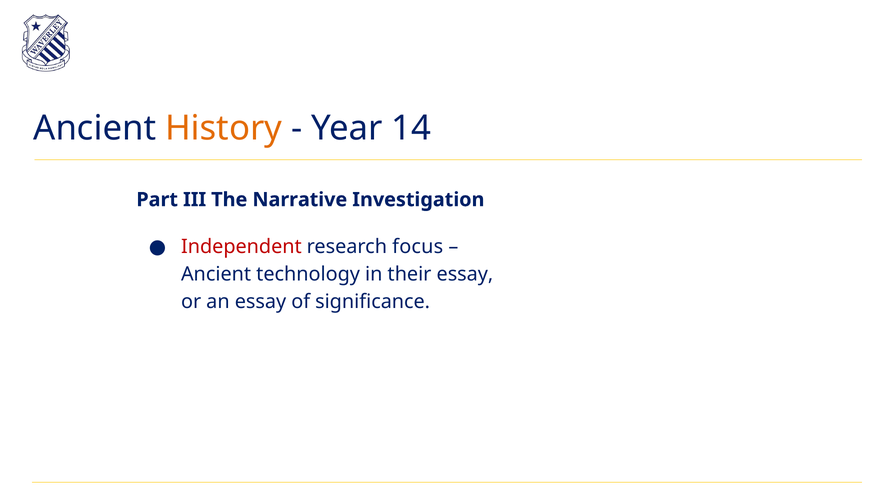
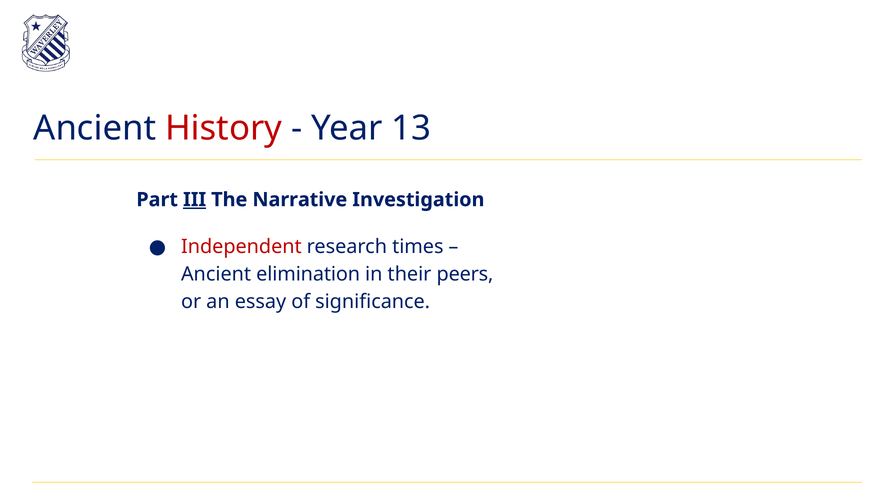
History colour: orange -> red (224, 128)
14: 14 -> 13 (411, 128)
III underline: none -> present (195, 200)
focus: focus -> times (418, 247)
technology: technology -> elimination (308, 274)
their essay: essay -> peers (465, 274)
